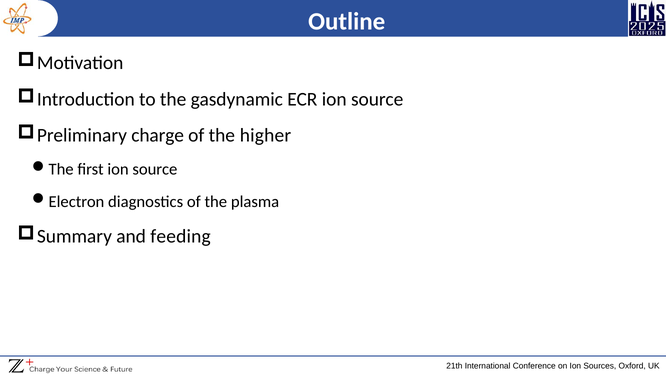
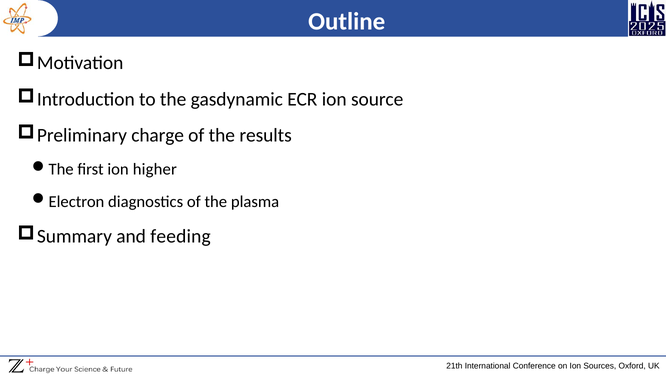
higher: higher -> results (266, 136)
first ion source: source -> higher (155, 170)
